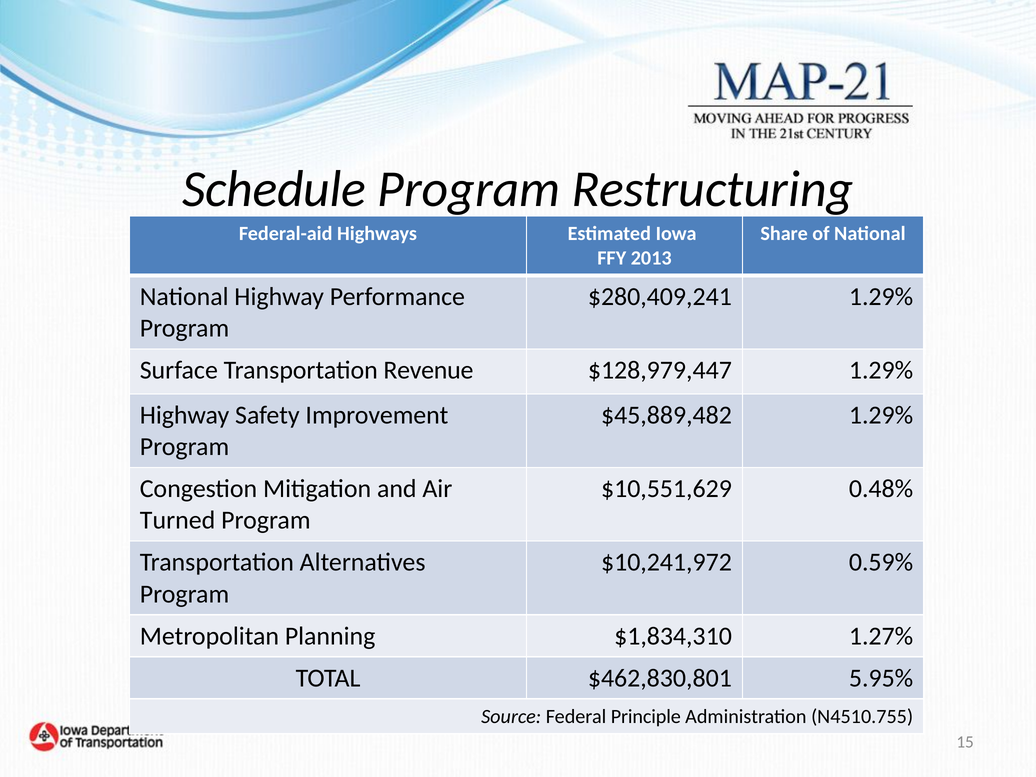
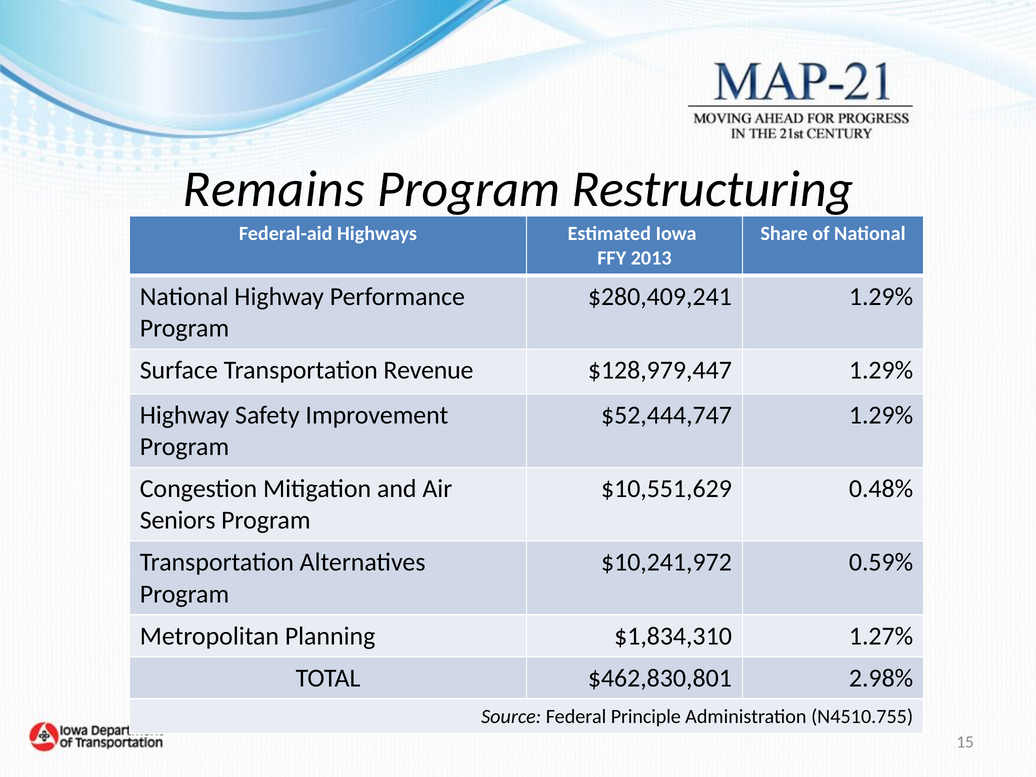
Schedule: Schedule -> Remains (274, 189)
$45,889,482: $45,889,482 -> $52,444,747 (666, 415)
Turned: Turned -> Seniors (178, 520)
5.95%: 5.95% -> 2.98% (881, 678)
